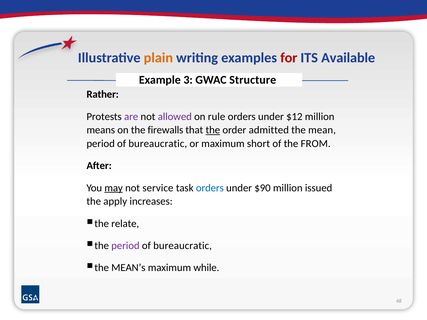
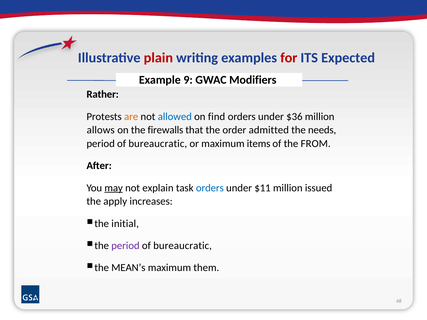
plain colour: orange -> red (158, 58)
Available: Available -> Expected (348, 58)
3: 3 -> 9 (188, 80)
Structure: Structure -> Modifiers (253, 80)
are colour: purple -> orange (131, 117)
allowed colour: purple -> blue (175, 117)
rule: rule -> find (217, 117)
$12: $12 -> $36 (294, 117)
means: means -> allows (101, 130)
the underline: present -> none (213, 130)
mean: mean -> needs (322, 130)
short: short -> items (259, 144)
service: service -> explain (158, 188)
$90: $90 -> $11 (263, 188)
relate: relate -> initial (125, 224)
while: while -> them (206, 268)
